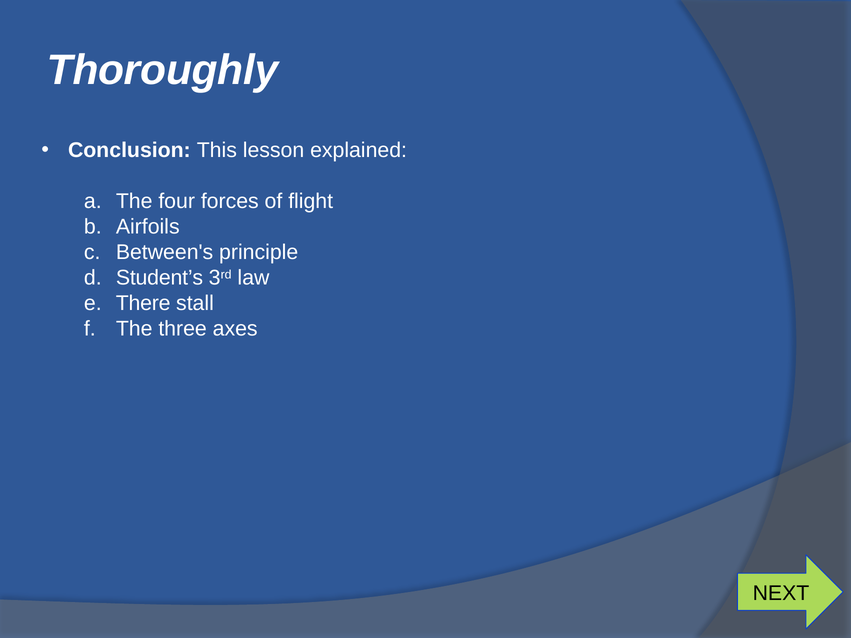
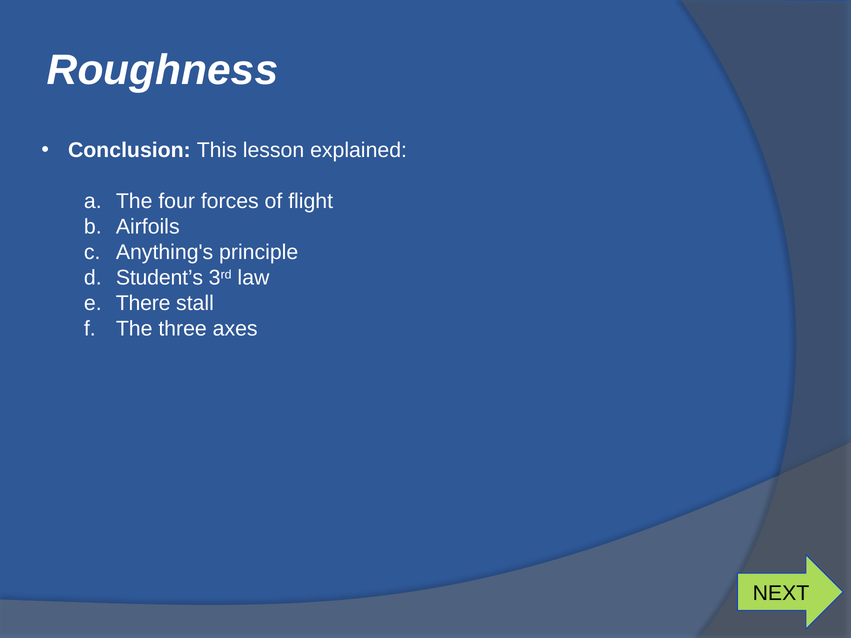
Thoroughly: Thoroughly -> Roughness (163, 70)
Between's: Between's -> Anything's (165, 253)
